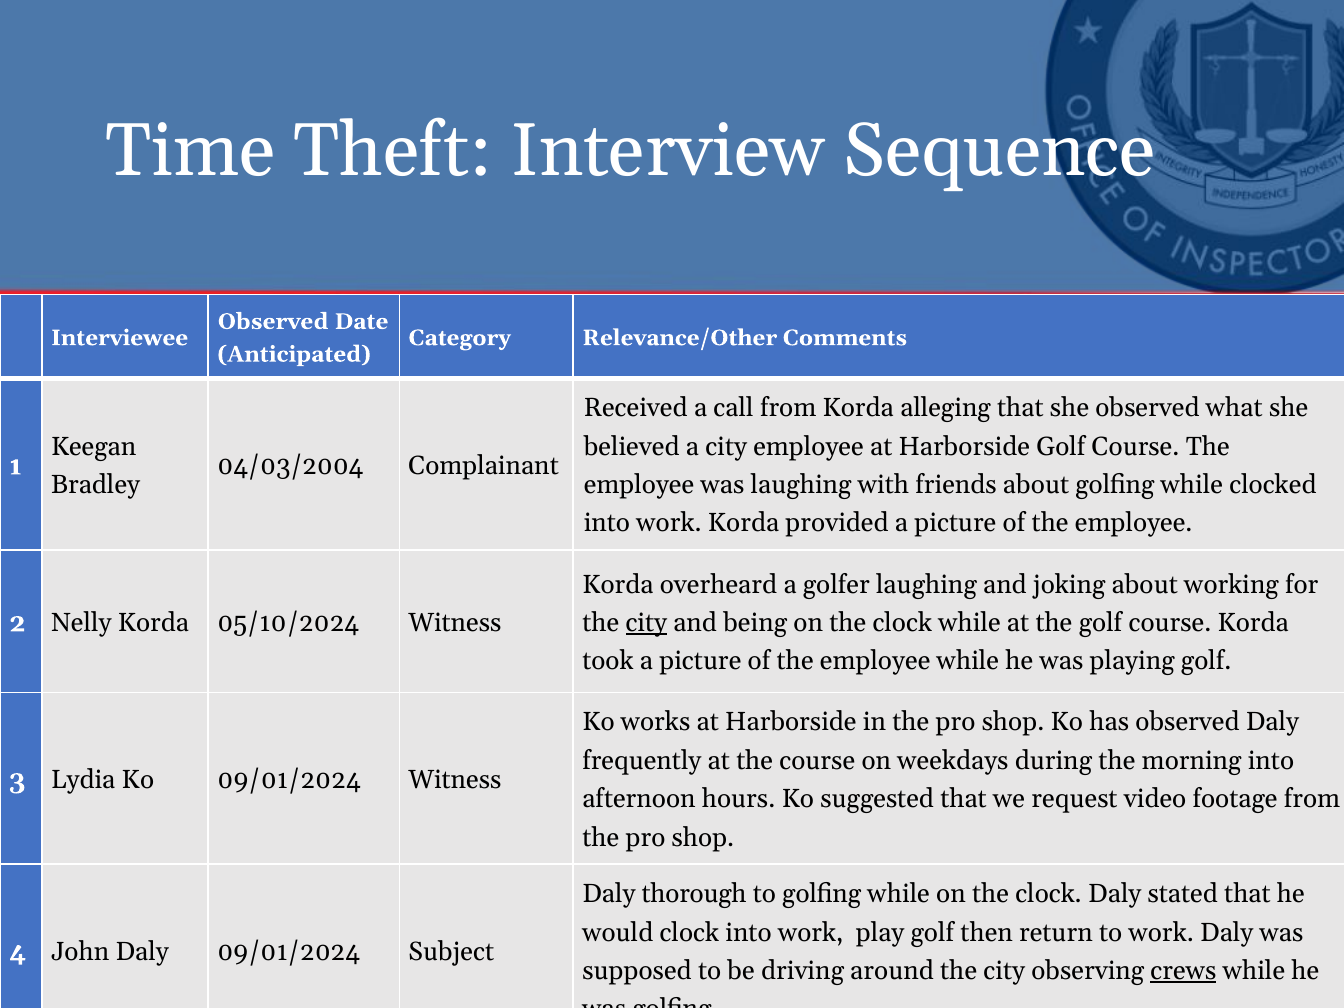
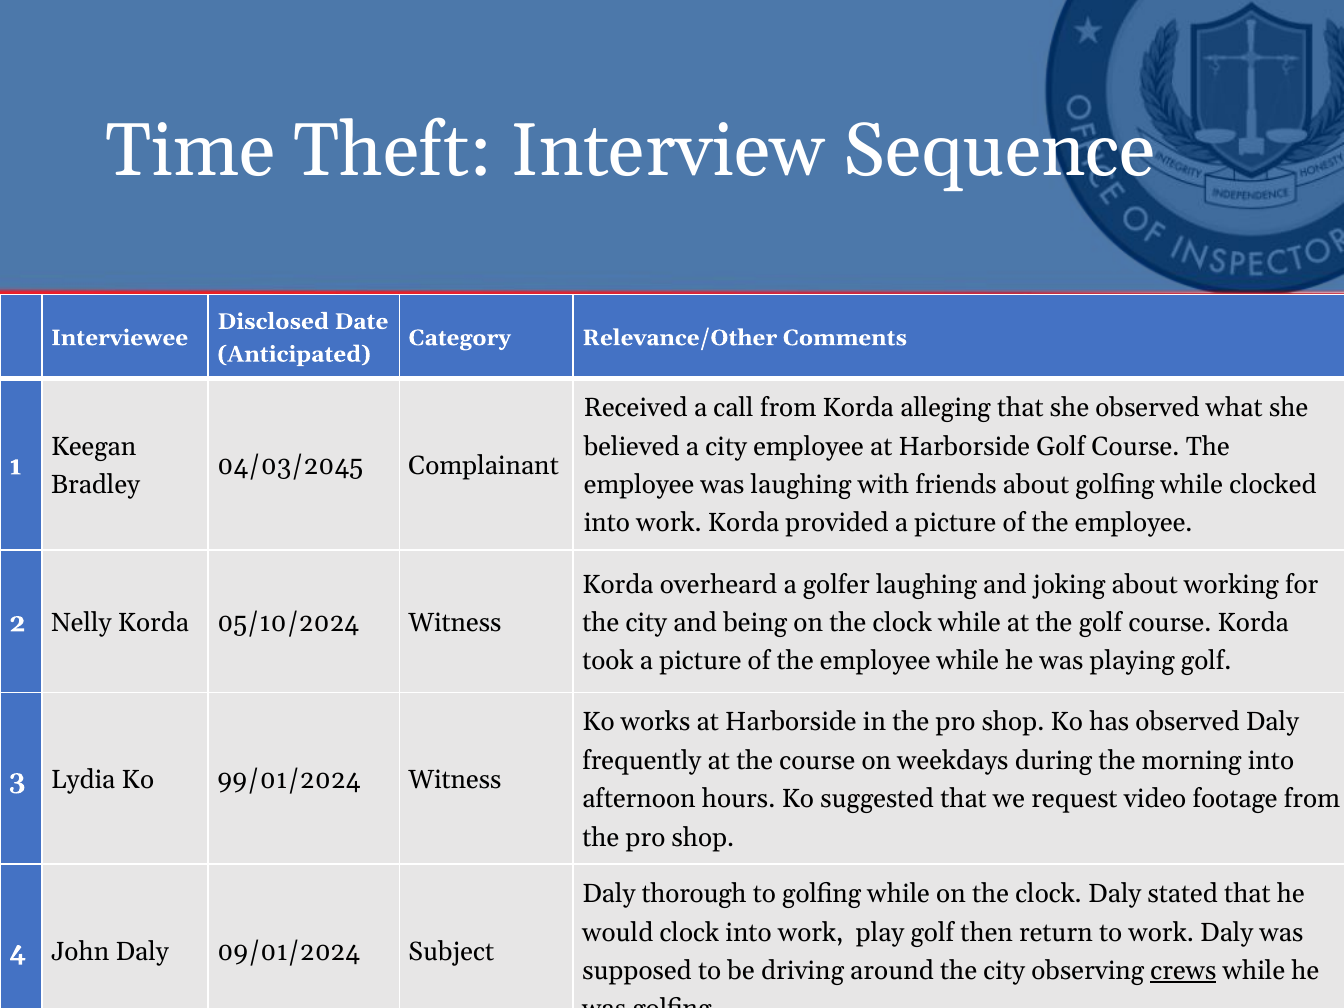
Observed: Observed -> Disclosed (273, 321)
04/03/2004: 04/03/2004 -> 04/03/2045 (290, 466)
city underline: present -> none (646, 623)
Ko 09/01/2024: 09/01/2024 -> 99/01/2024 (289, 780)
